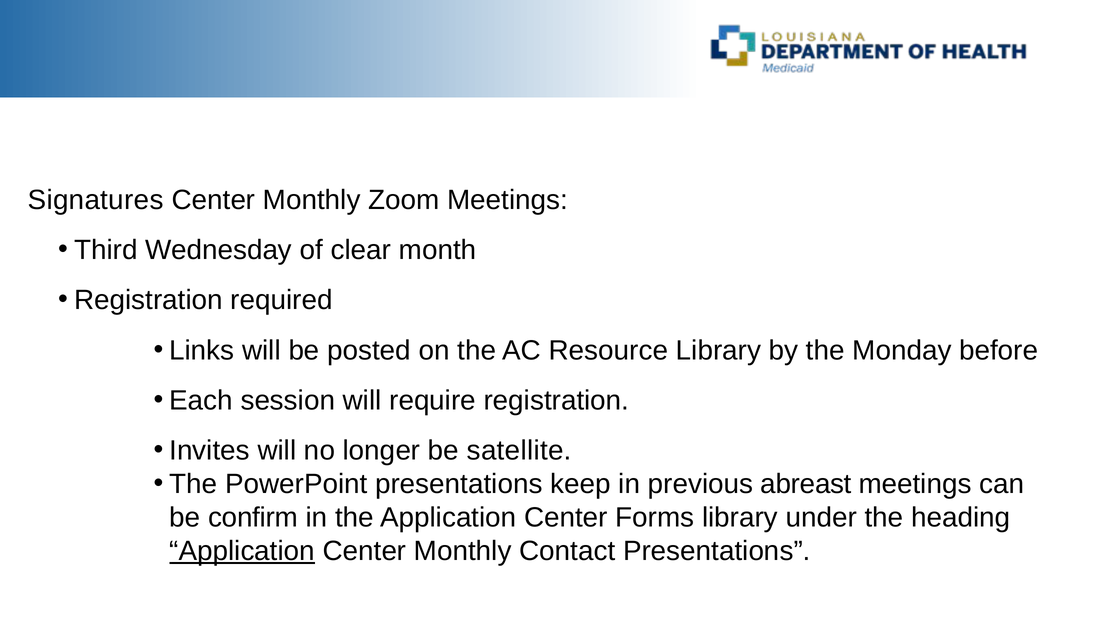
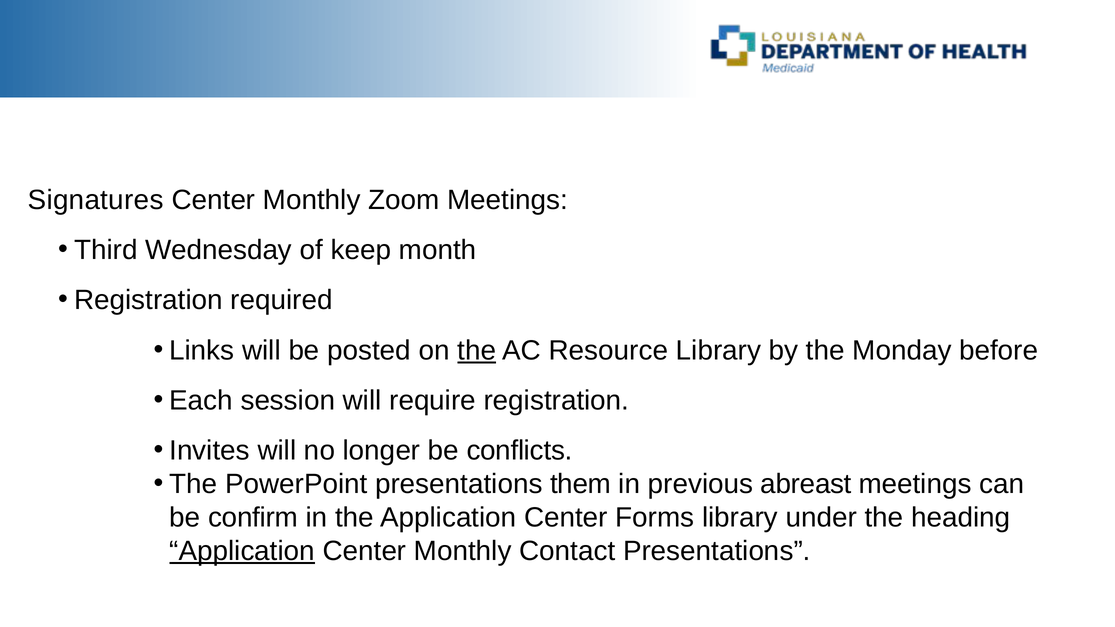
clear: clear -> keep (361, 250)
the underline: none -> present (477, 351)
satellite: satellite -> conflicts (519, 451)
keep: keep -> them (581, 484)
